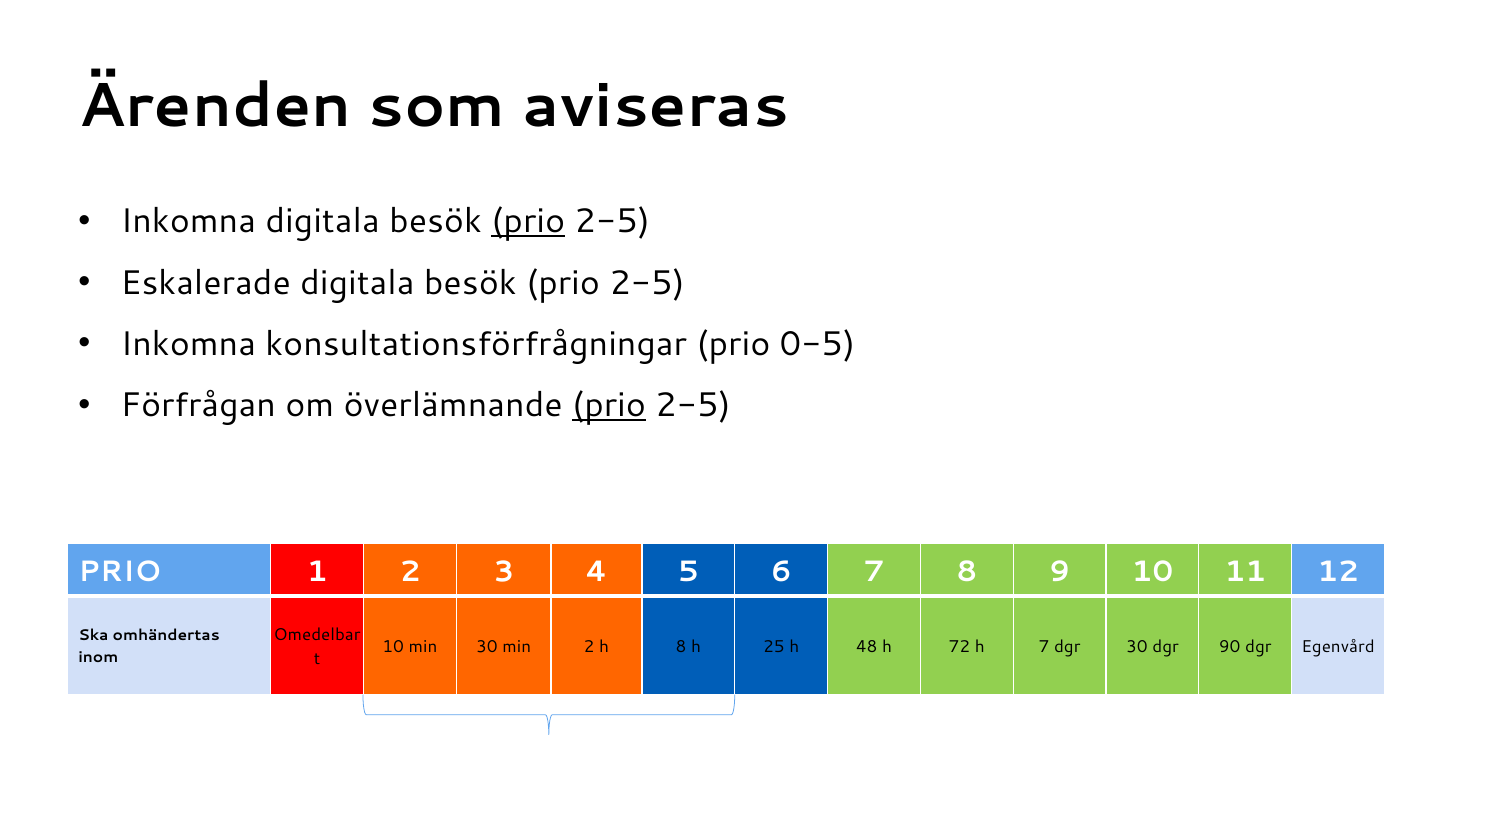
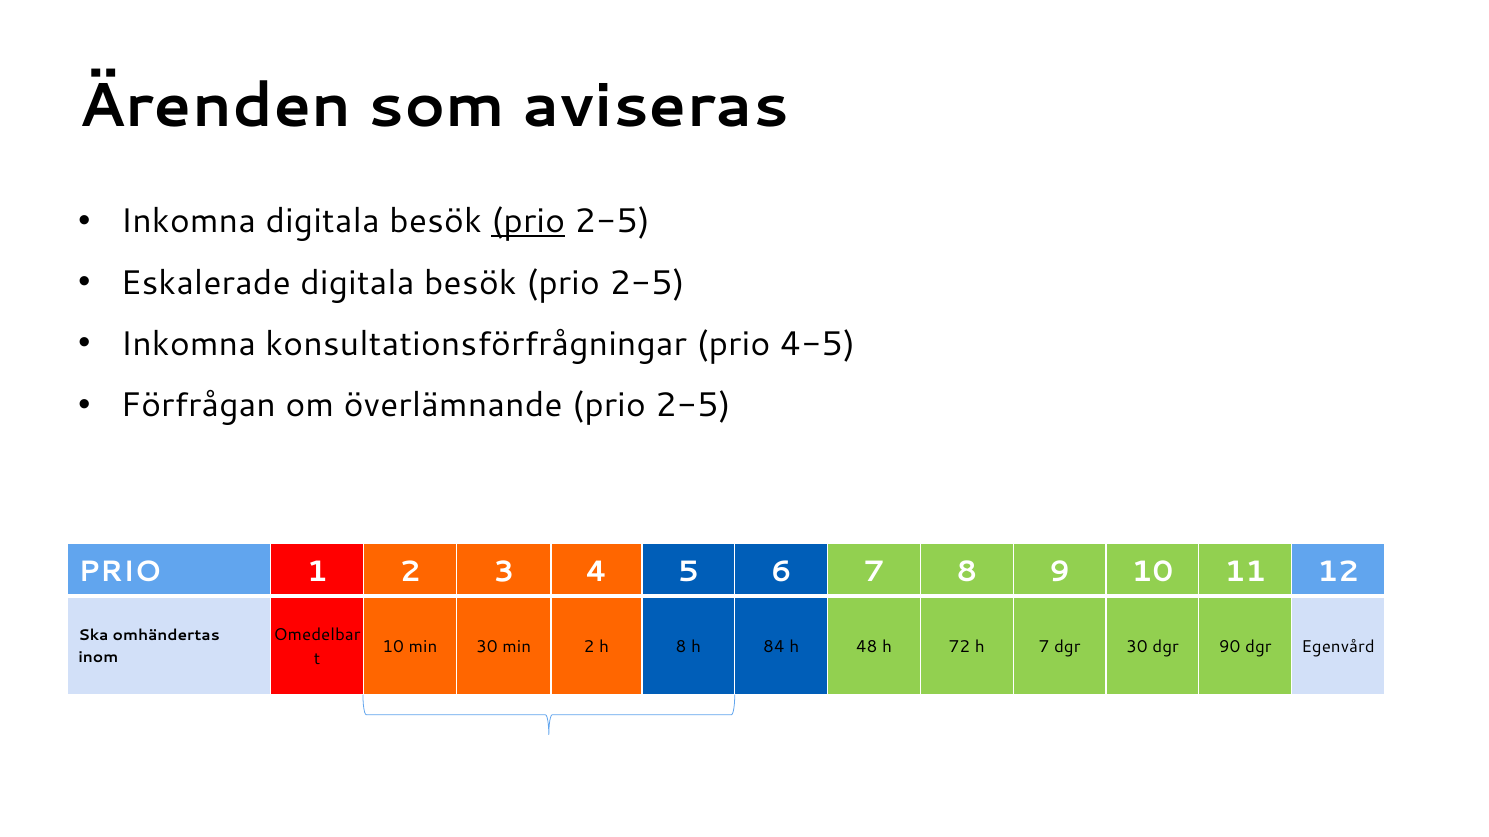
0-5: 0-5 -> 4-5 (818, 345)
prio underline: present -> none (609, 406)
25: 25 -> 84 (774, 647)
